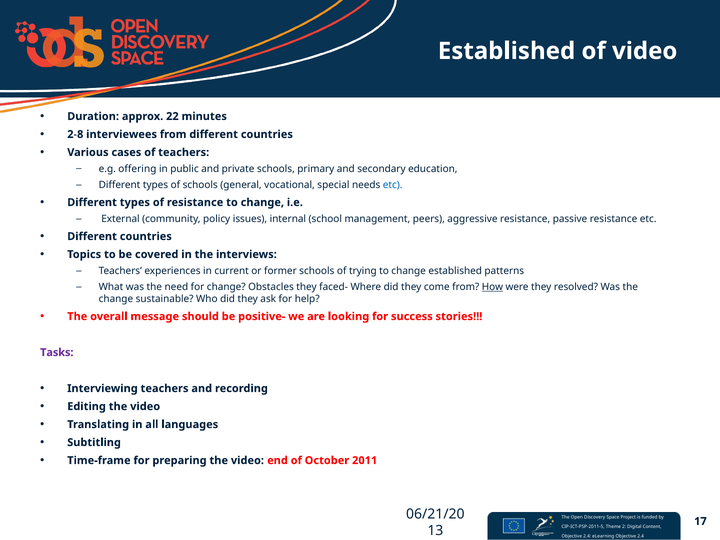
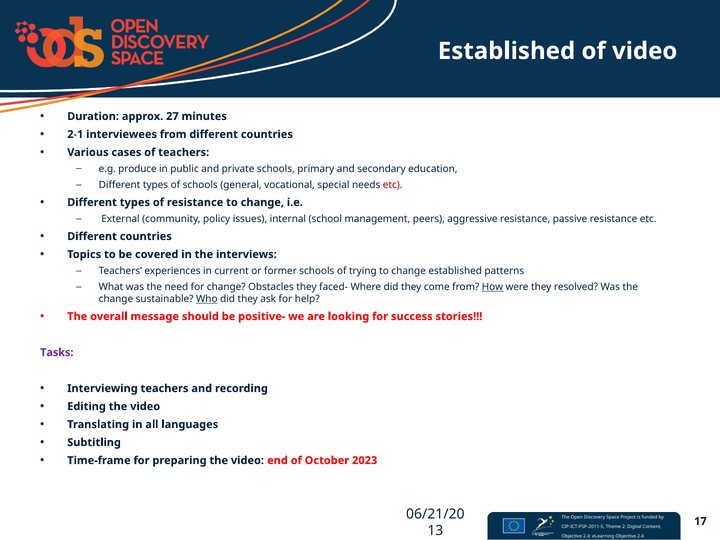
22: 22 -> 27 (172, 116)
2-8: 2-8 -> 2-1 (75, 134)
offering: offering -> produce (137, 169)
etc colour: blue -> red (393, 185)
Who underline: none -> present (207, 299)
2011: 2011 -> 2023 (365, 460)
